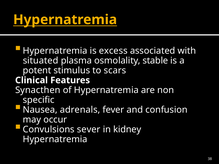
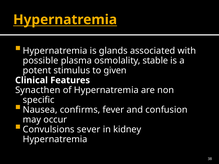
excess: excess -> glands (113, 51)
situated: situated -> possible (41, 61)
scars: scars -> given (115, 71)
adrenals: adrenals -> confirms (80, 110)
